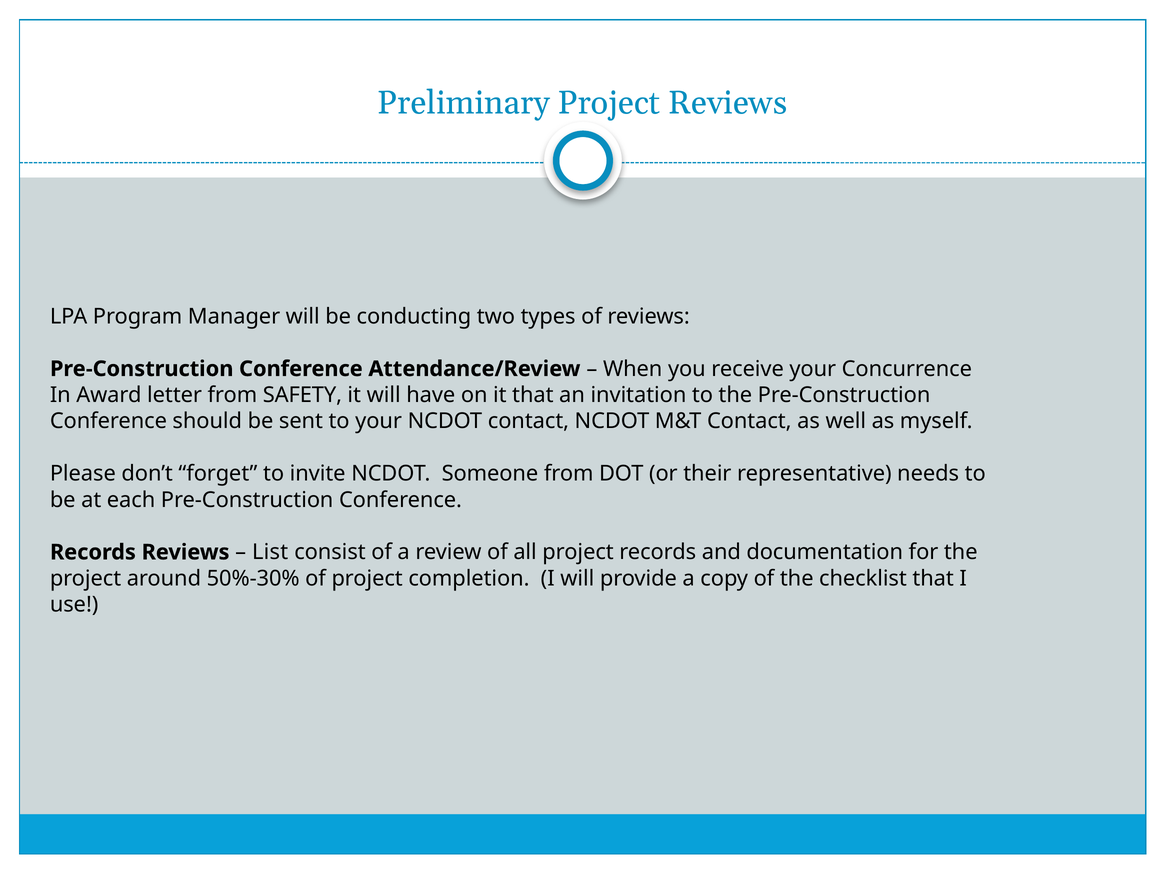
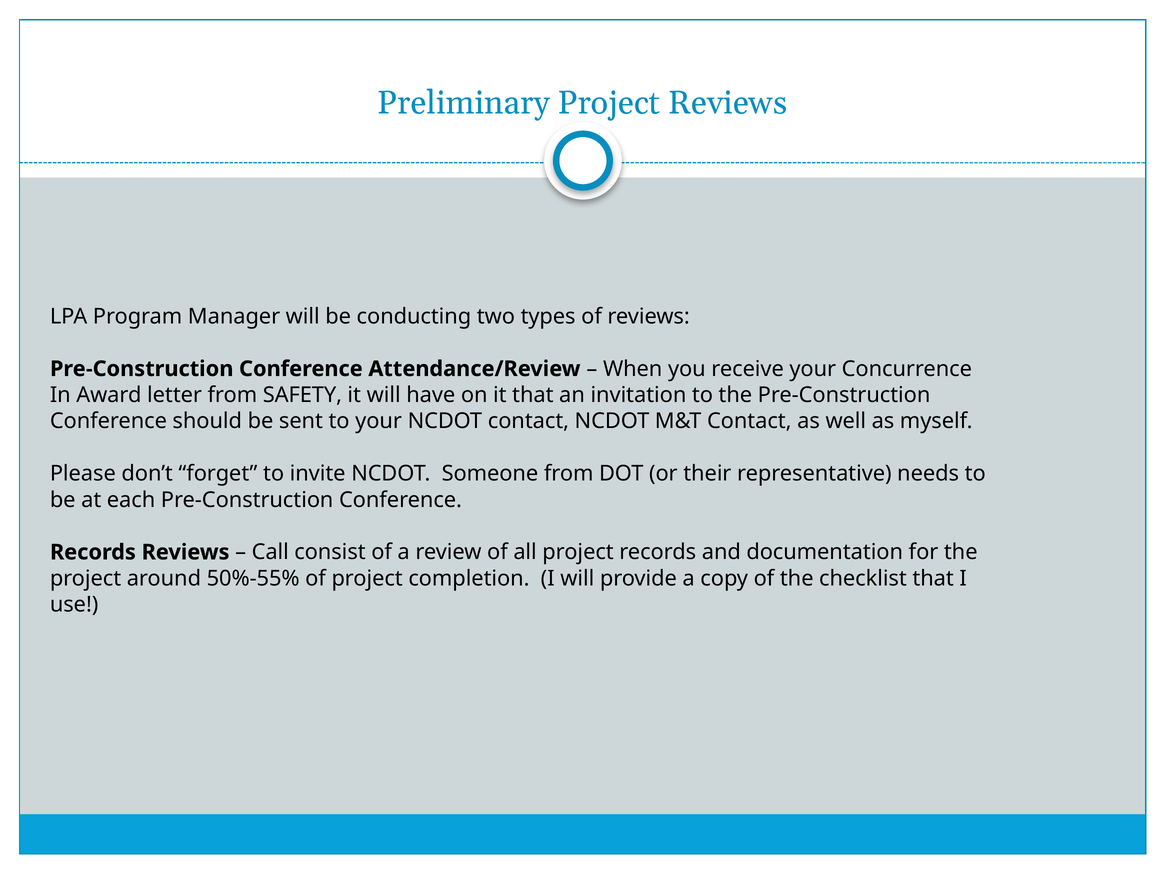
List: List -> Call (270, 553)
50%-30%: 50%-30% -> 50%-55% (253, 579)
